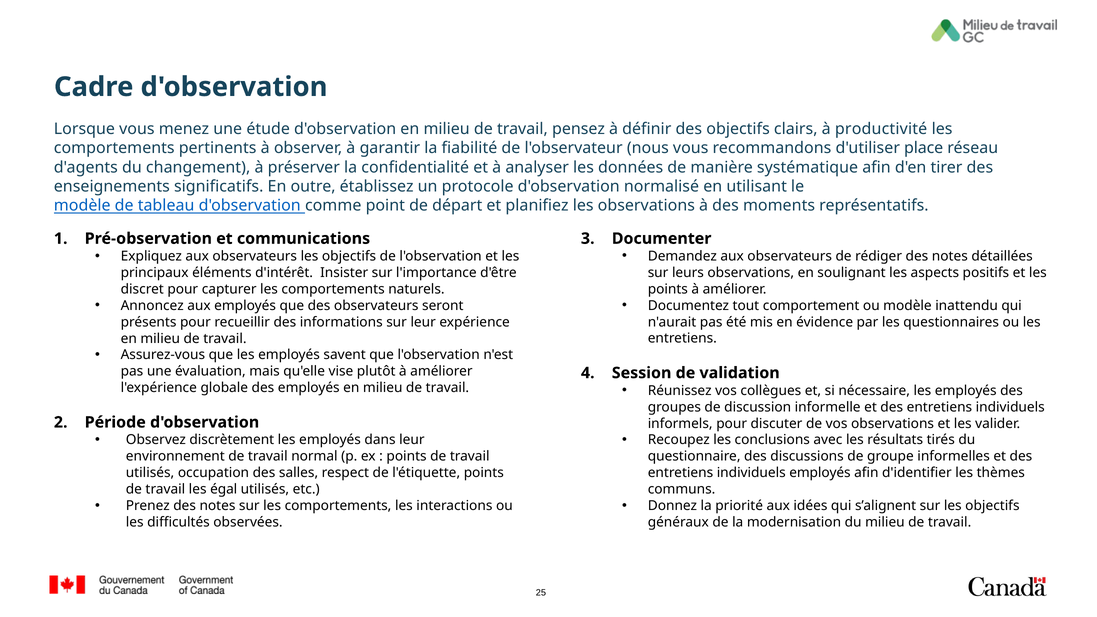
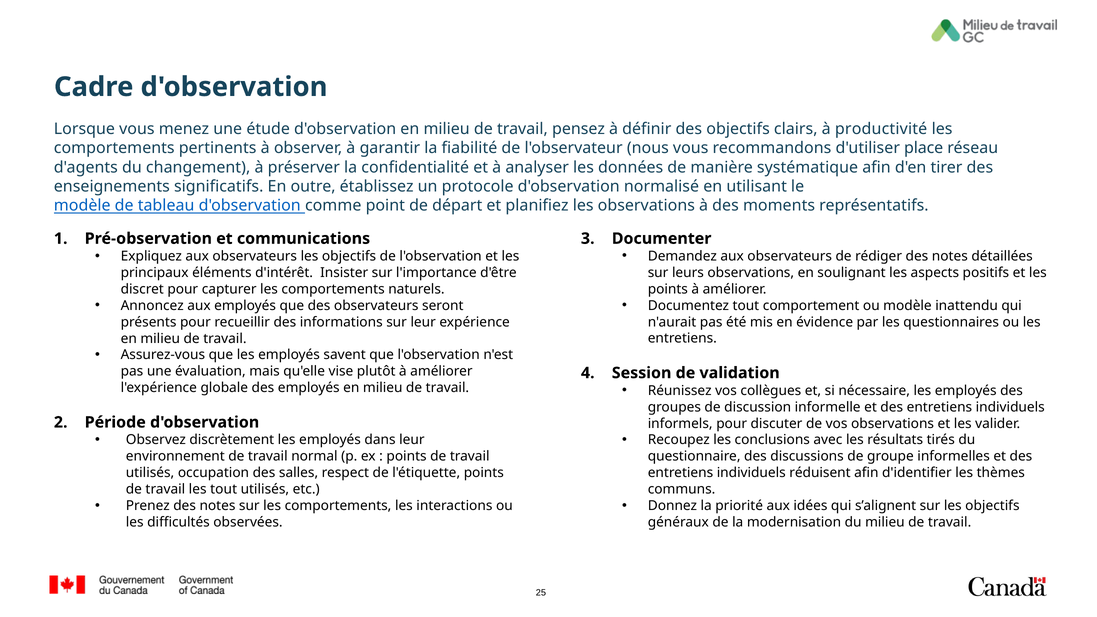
individuels employés: employés -> réduisent (820, 473)
les égal: égal -> tout (224, 489)
